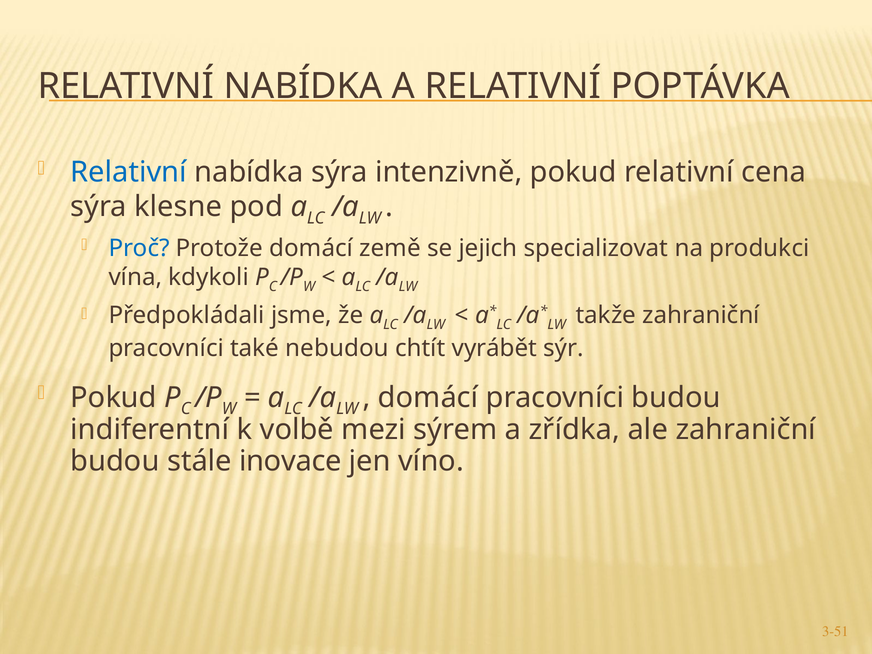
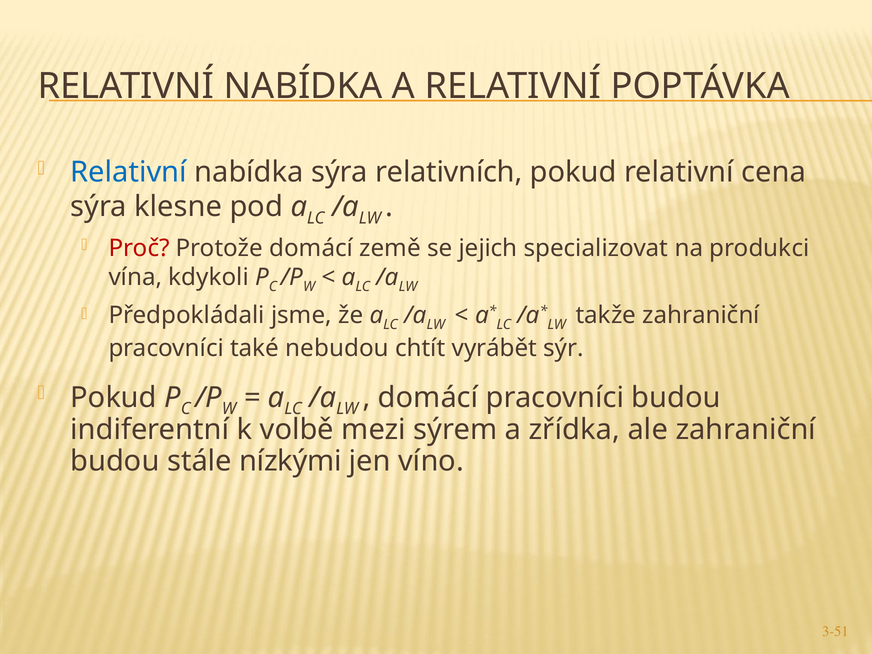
intenzivně: intenzivně -> relativních (449, 172)
Proč colour: blue -> red (139, 248)
inovace: inovace -> nízkými (290, 461)
